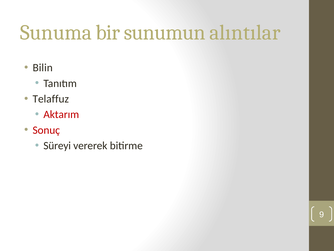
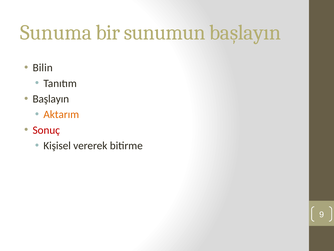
sunumun alıntılar: alıntılar -> başlayın (245, 32)
Telaffuz: Telaffuz -> Başlayın (51, 99)
Aktarım colour: red -> orange (61, 114)
Süreyi: Süreyi -> Kişisel (57, 145)
